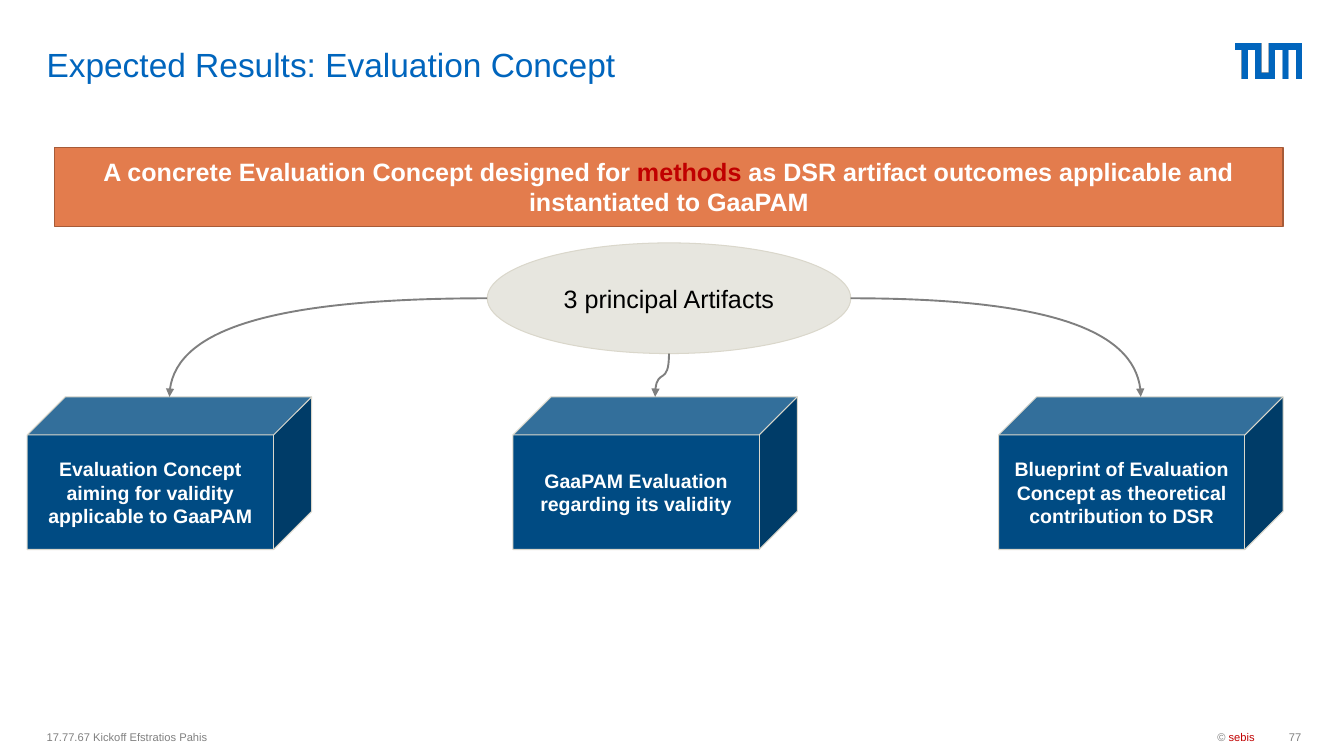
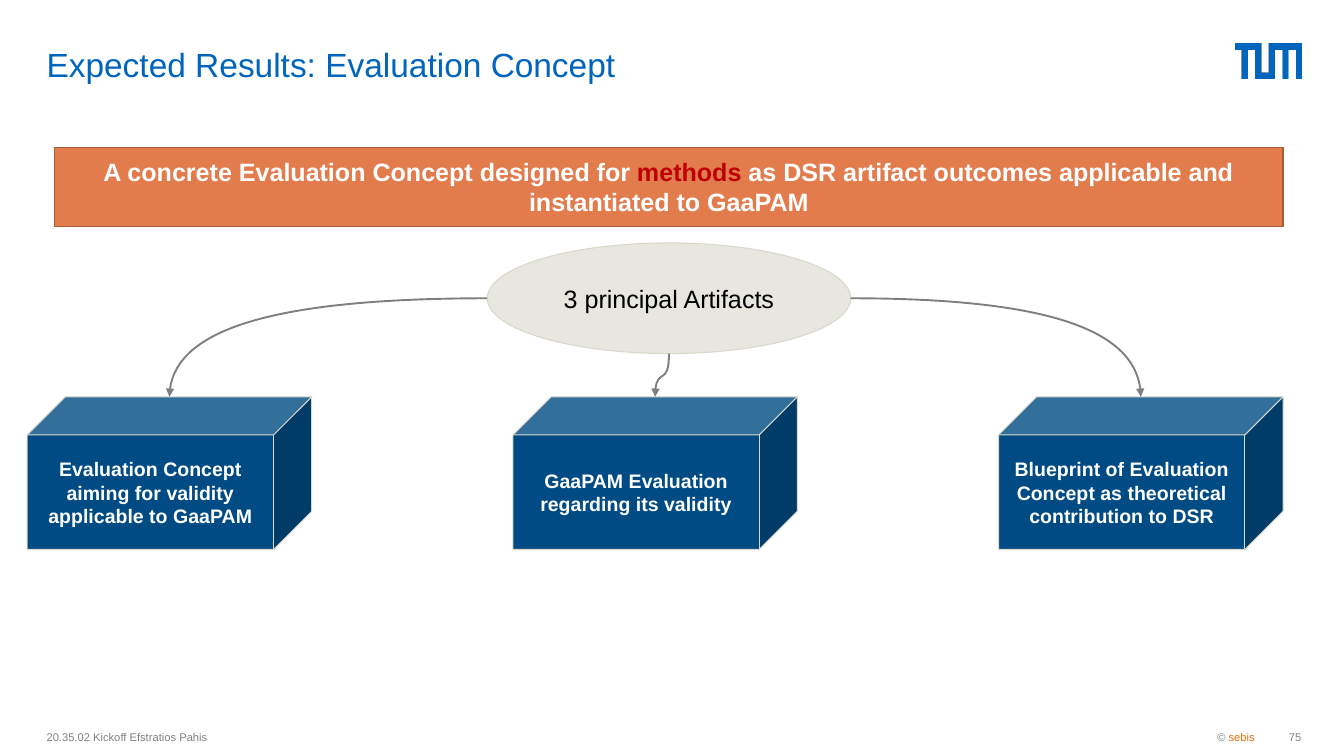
17.77.67: 17.77.67 -> 20.35.02 (68, 738)
77: 77 -> 75 (1295, 738)
sebis colour: red -> orange (1242, 738)
